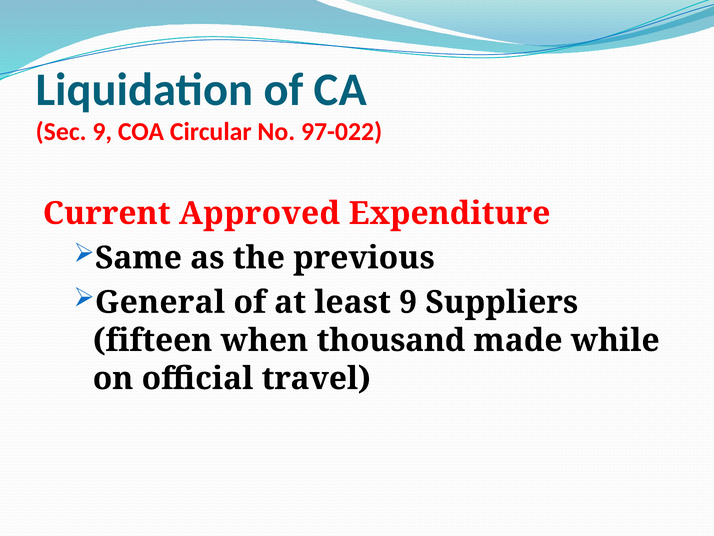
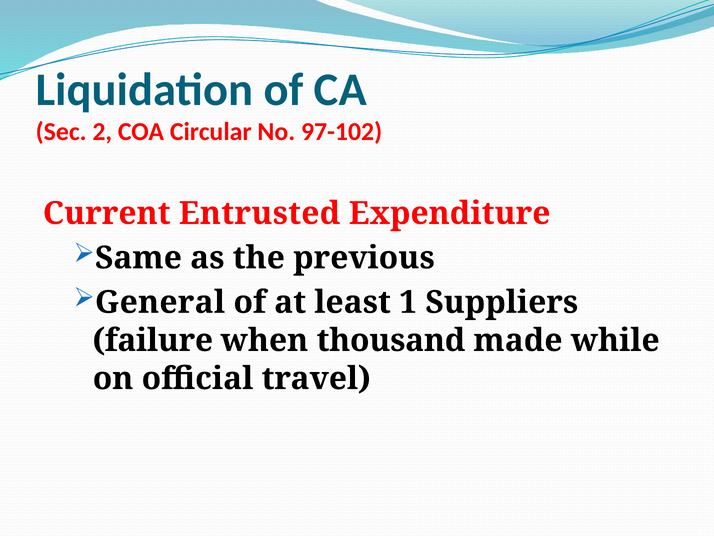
Sec 9: 9 -> 2 (102, 132)
97-022: 97-022 -> 97-102 (342, 132)
Approved: Approved -> Entrusted (260, 213)
least 9: 9 -> 1 (408, 302)
fifteen: fifteen -> failure (153, 340)
